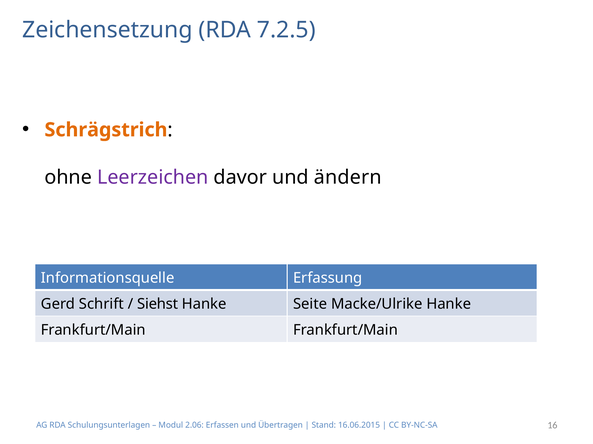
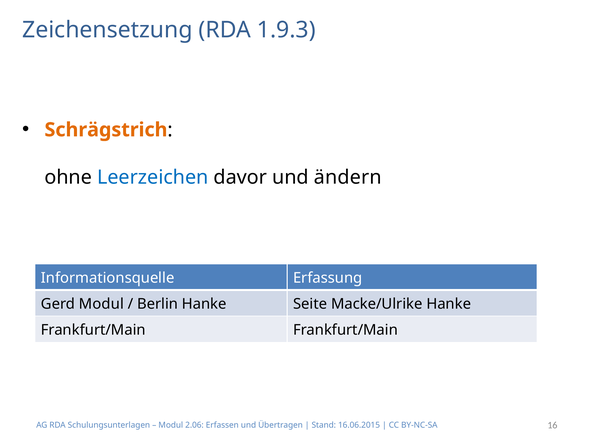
7.2.5: 7.2.5 -> 1.9.3 (286, 30)
Leerzeichen colour: purple -> blue (153, 177)
Gerd Schrift: Schrift -> Modul (101, 304)
Siehst: Siehst -> Berlin (158, 304)
